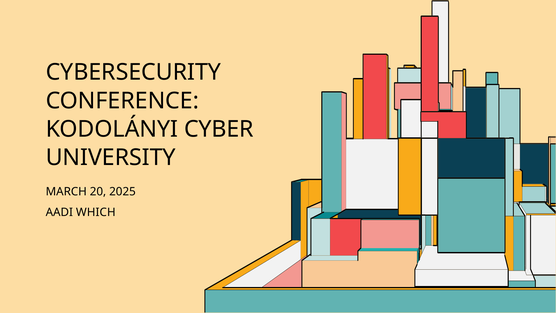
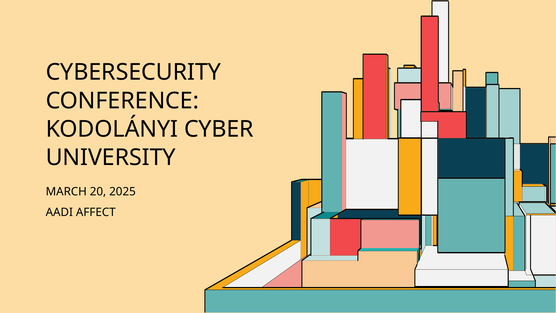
WHICH: WHICH -> AFFECT (96, 212)
